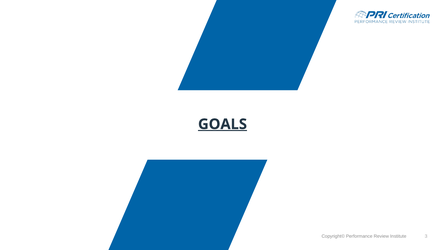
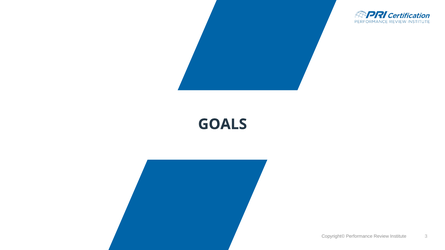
GOALS underline: present -> none (223, 124)
